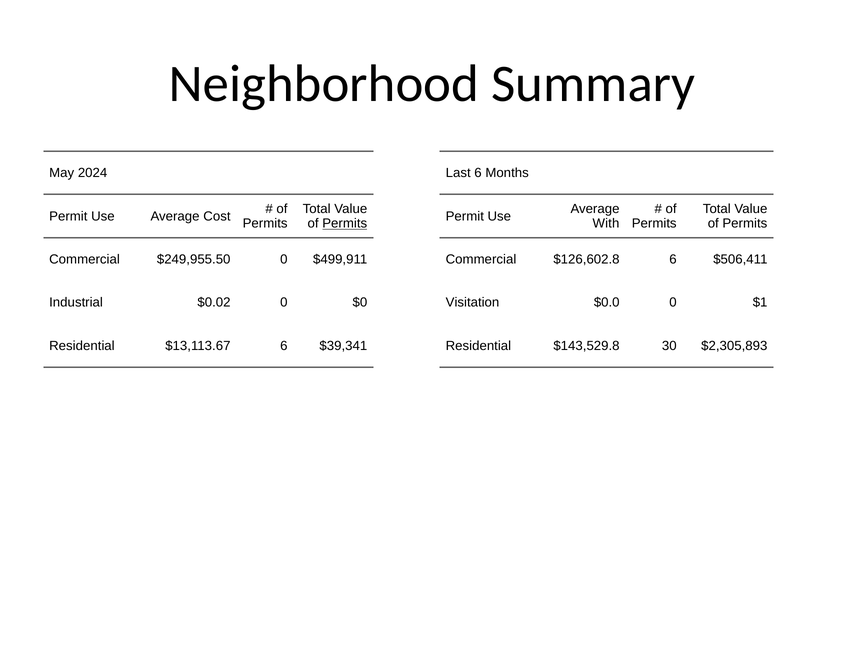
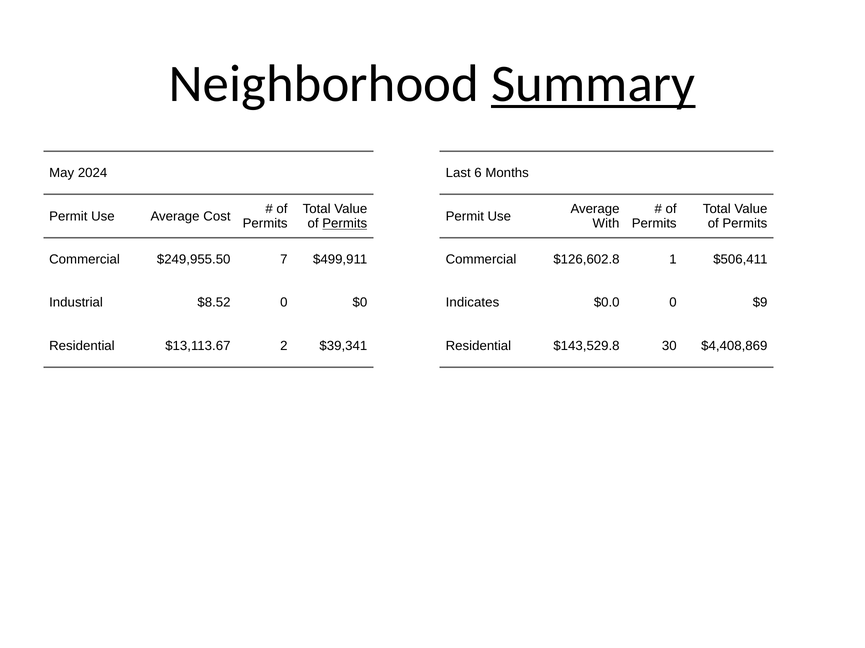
Summary underline: none -> present (593, 84)
$249,955.50 0: 0 -> 7 (284, 260)
$126,602.8 6: 6 -> 1 (673, 260)
$0.02: $0.02 -> $8.52 (214, 303)
Visitation: Visitation -> Indicates (472, 303)
$1: $1 -> $9 (760, 303)
$13,113.67 6: 6 -> 2 (284, 346)
$2,305,893: $2,305,893 -> $4,408,869 (734, 346)
